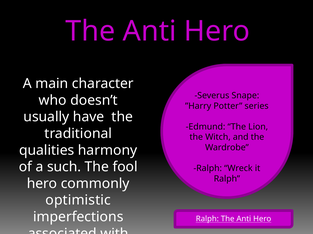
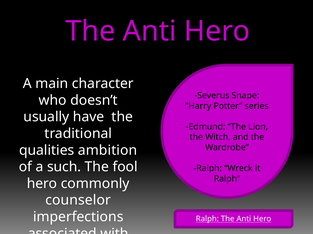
harmony: harmony -> ambition (108, 151)
optimistic: optimistic -> counselor (78, 201)
